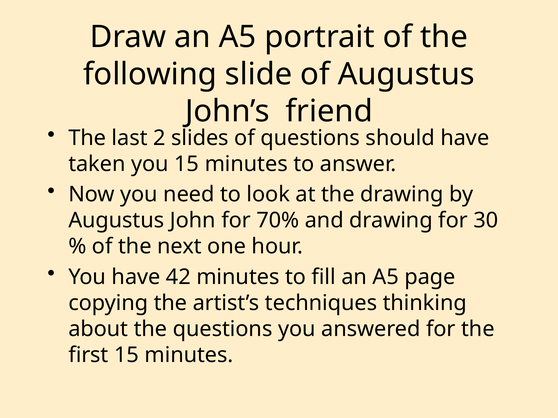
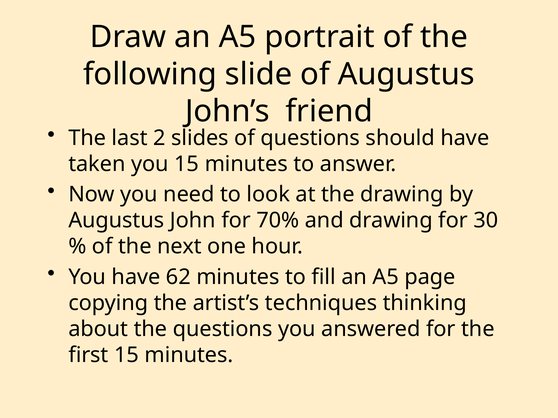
42: 42 -> 62 (178, 277)
